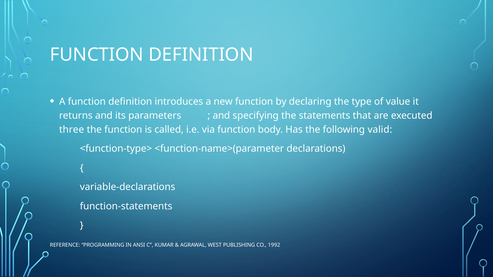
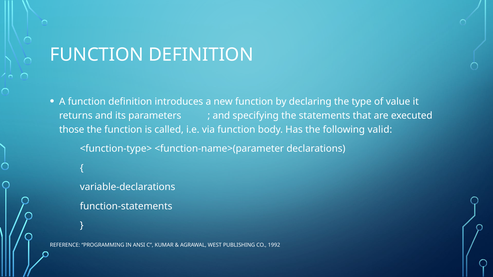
three: three -> those (72, 130)
